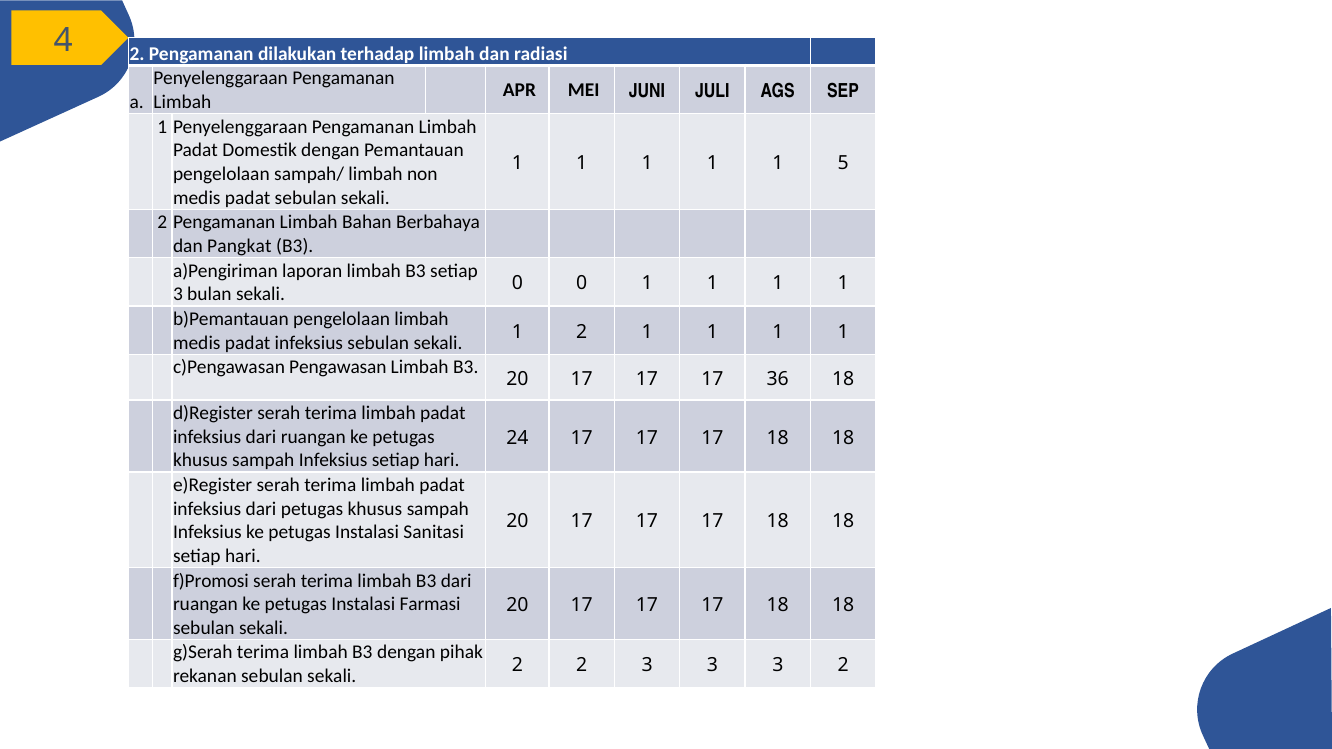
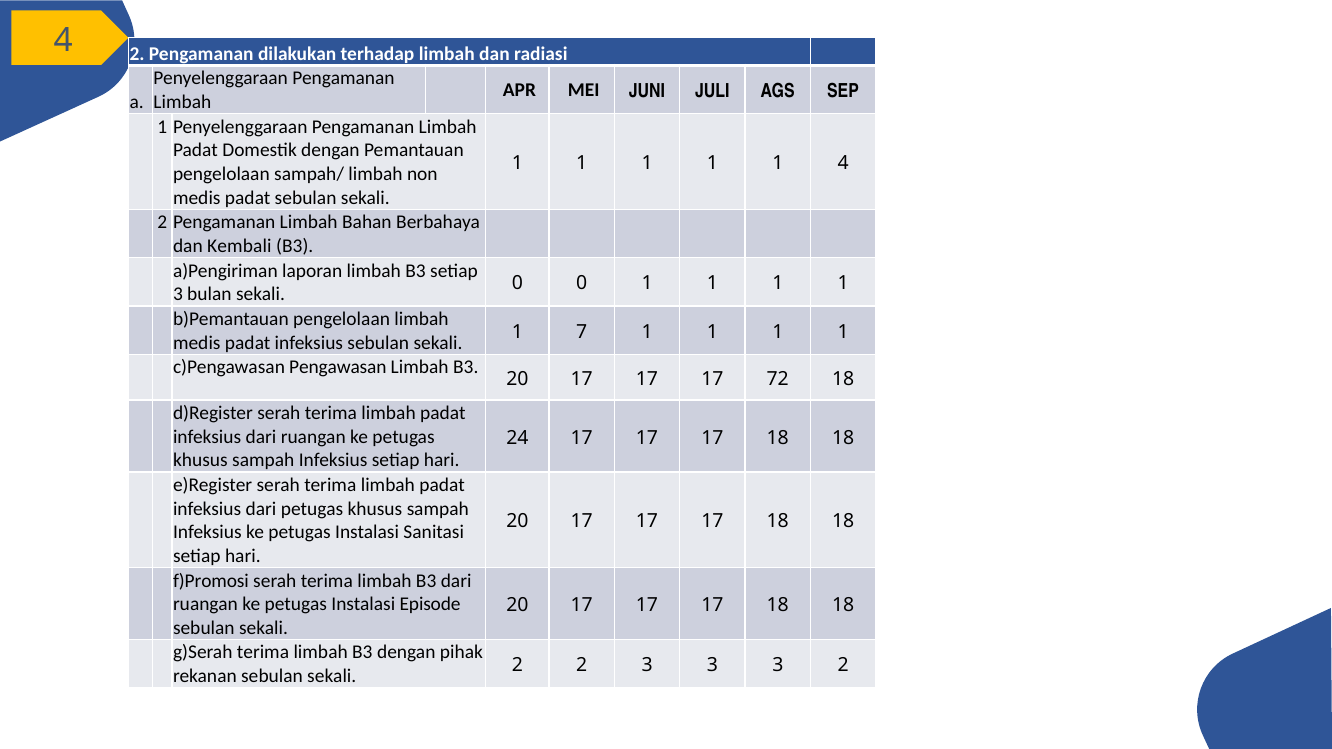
1 5: 5 -> 4 (843, 163)
Pangkat: Pangkat -> Kembali (239, 246)
1 2: 2 -> 7 (582, 332)
36: 36 -> 72 (778, 379)
Farmasi: Farmasi -> Episode (430, 604)
